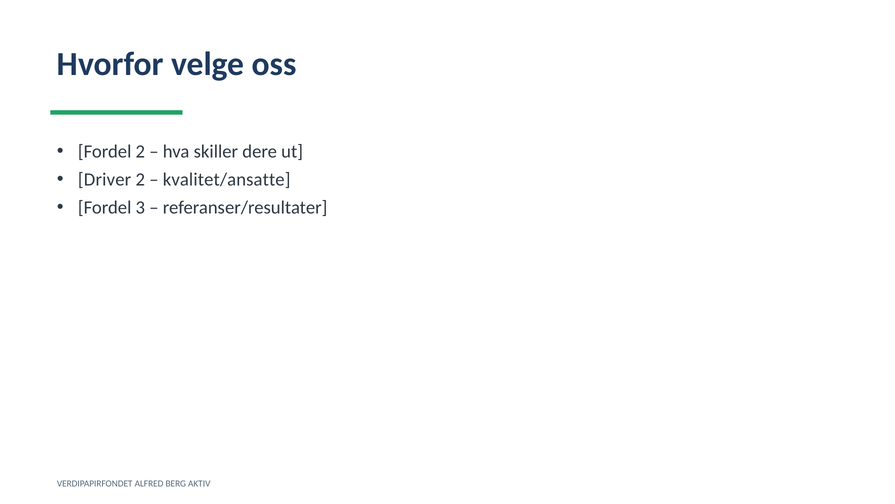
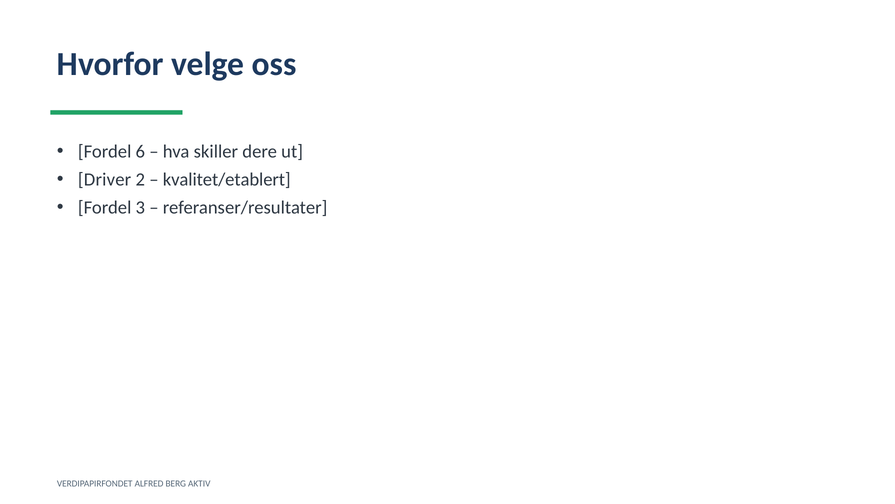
Fordel 2: 2 -> 6 (140, 152)
kvalitet/ansatte: kvalitet/ansatte -> kvalitet/etablert (227, 180)
